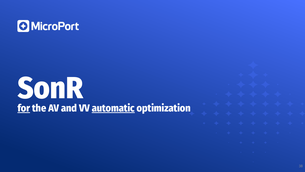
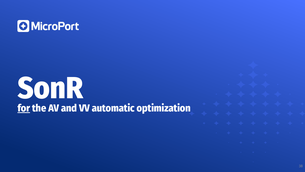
automatic underline: present -> none (113, 108)
